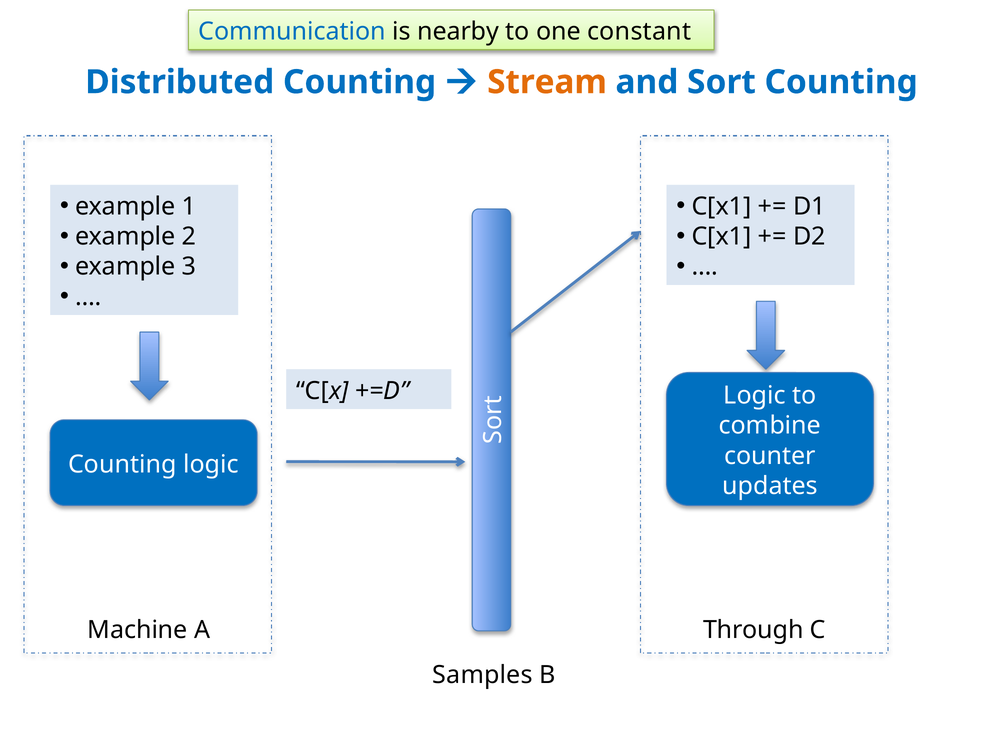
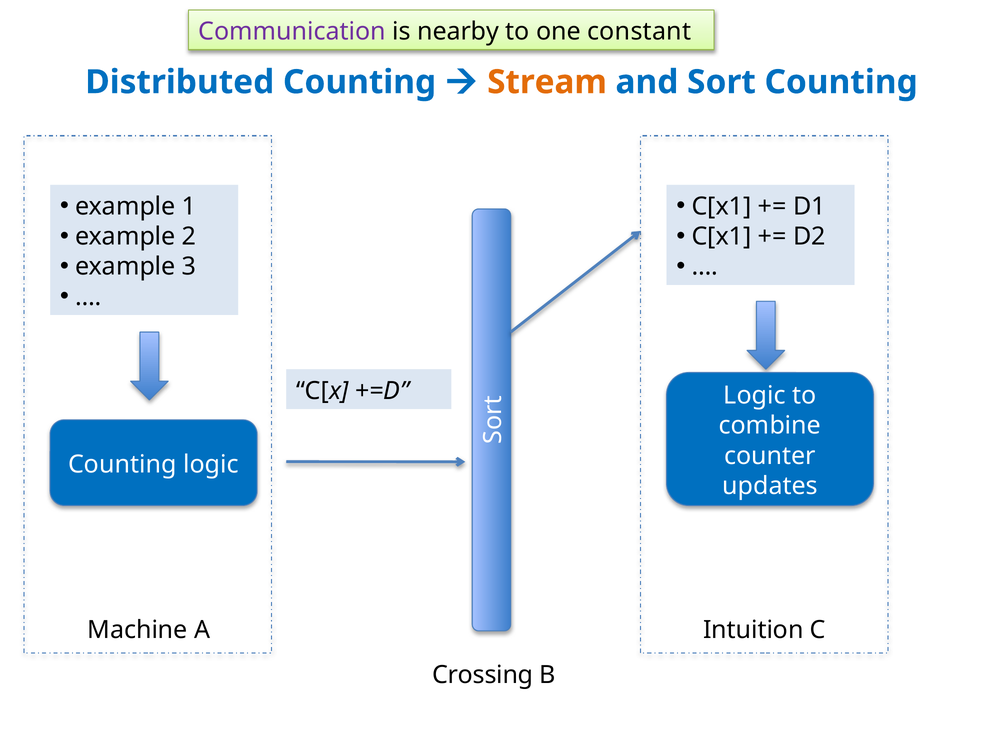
Communication colour: blue -> purple (292, 32)
Through: Through -> Intuition (753, 630)
Samples: Samples -> Crossing (483, 675)
